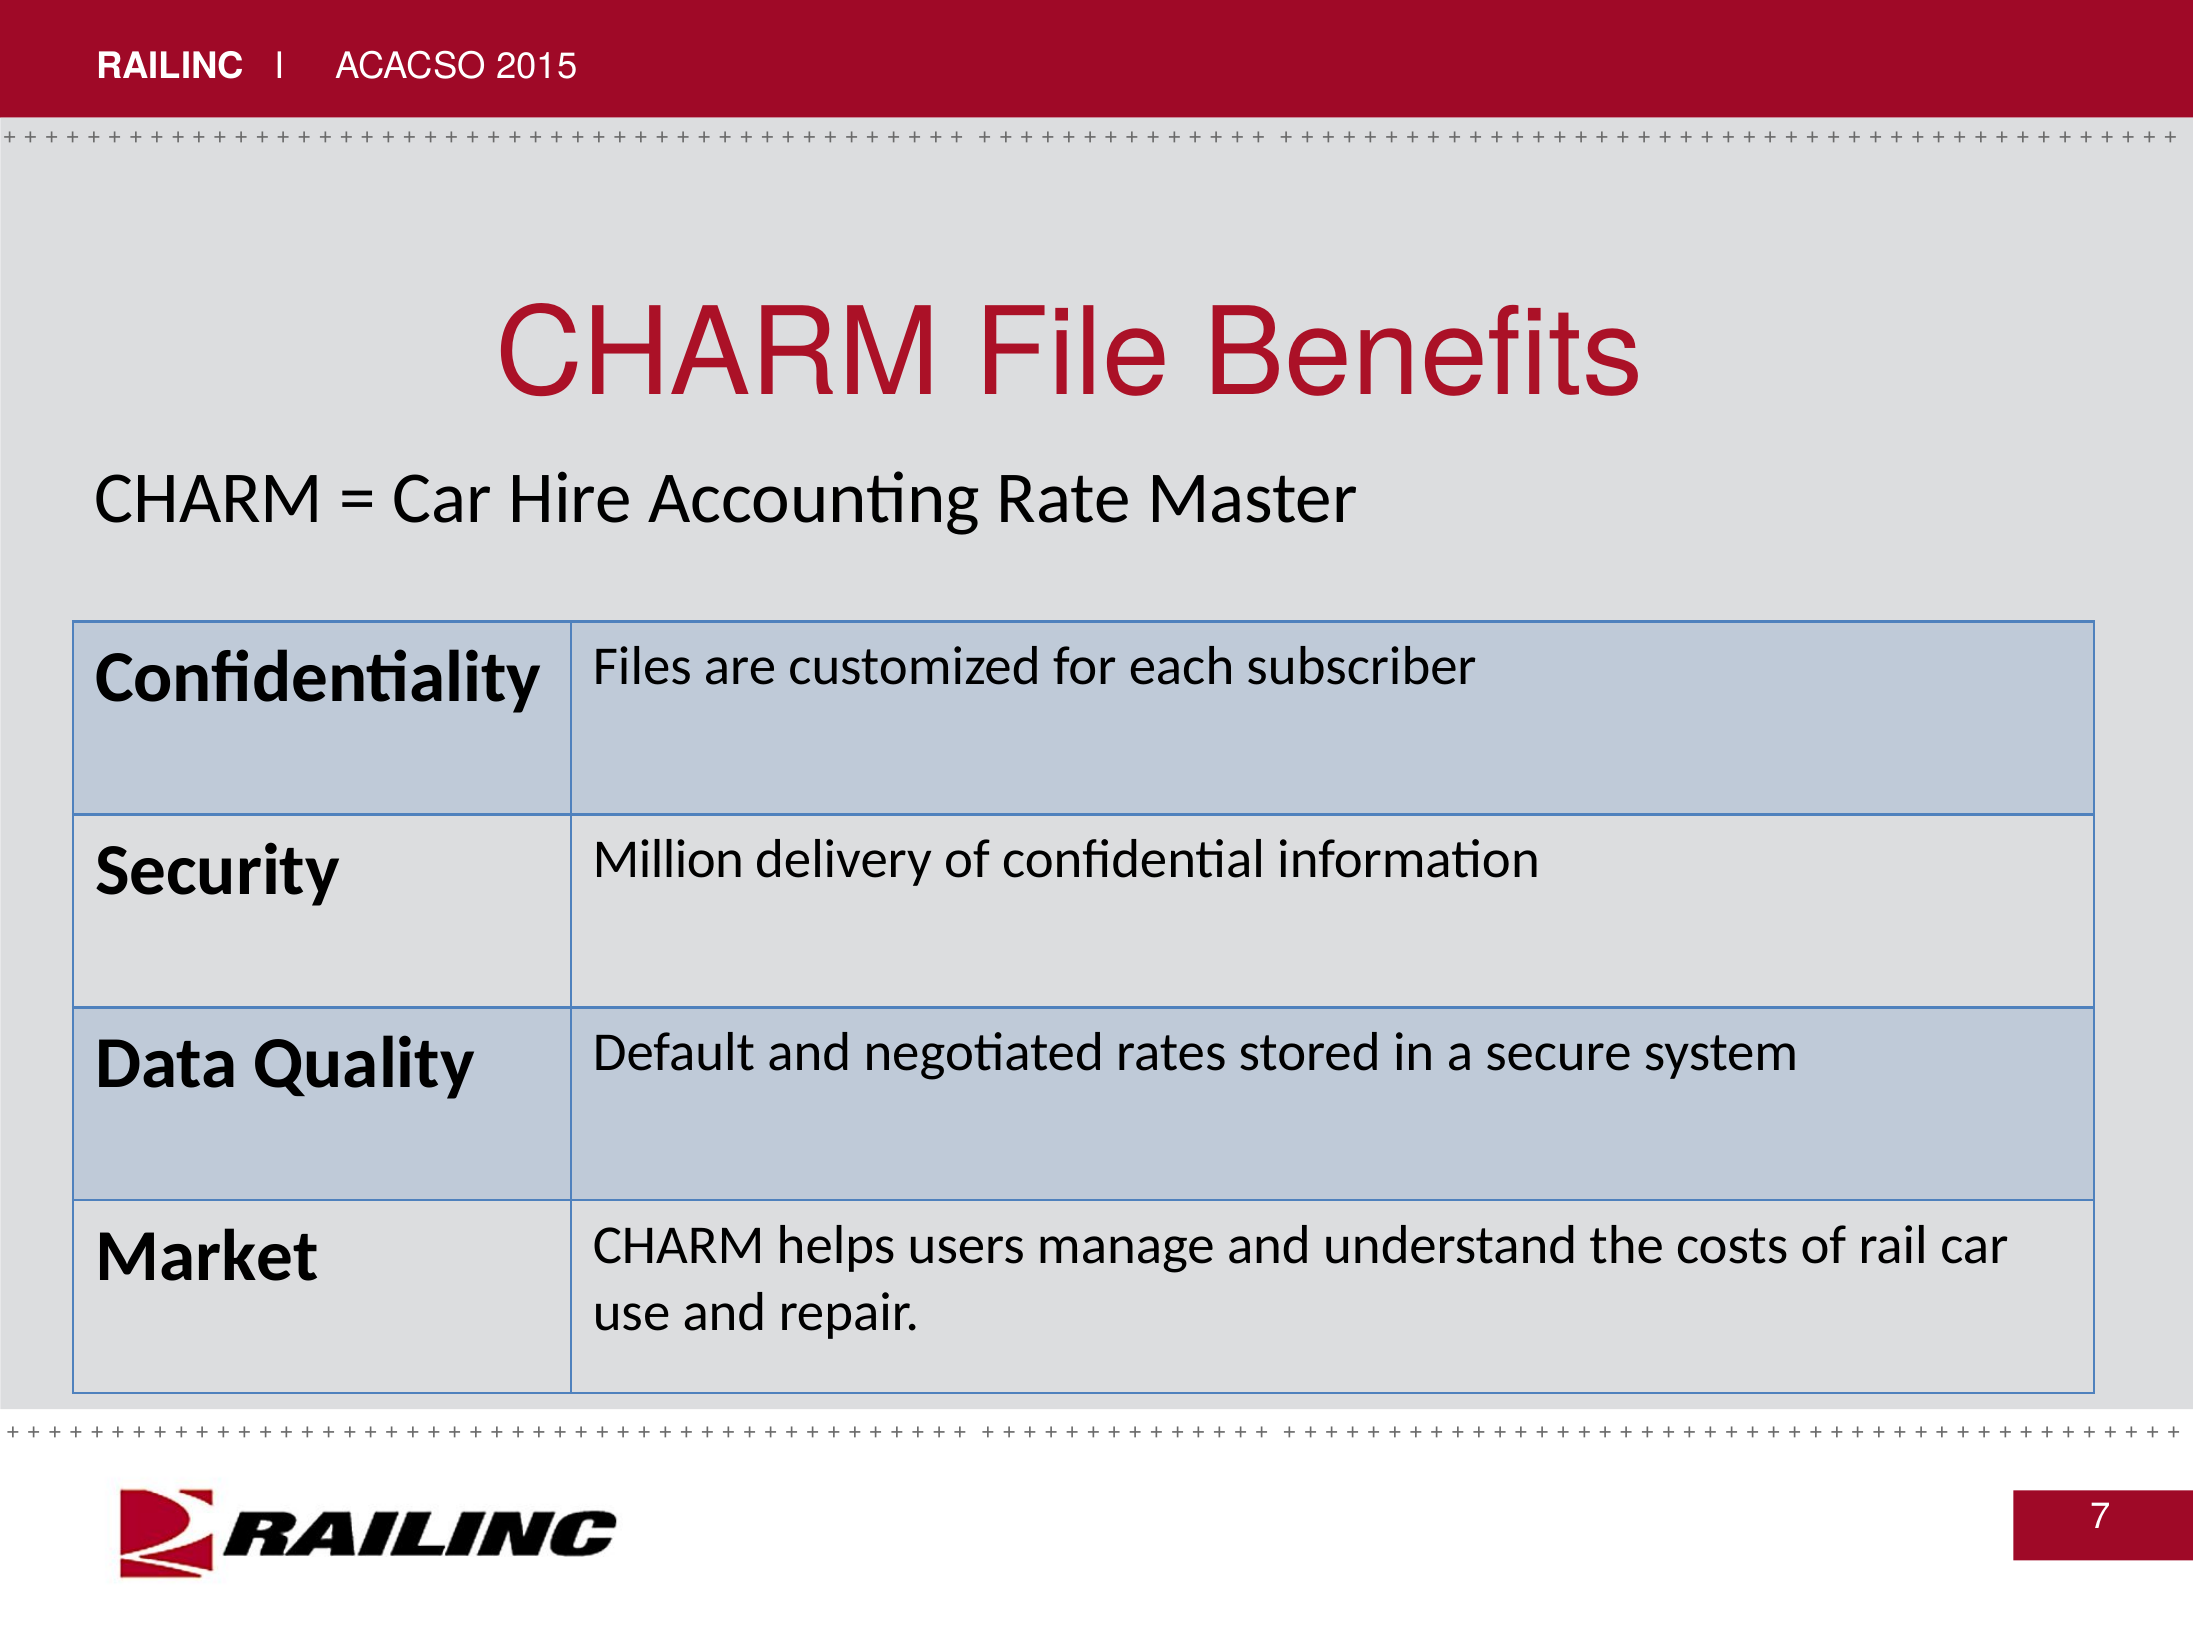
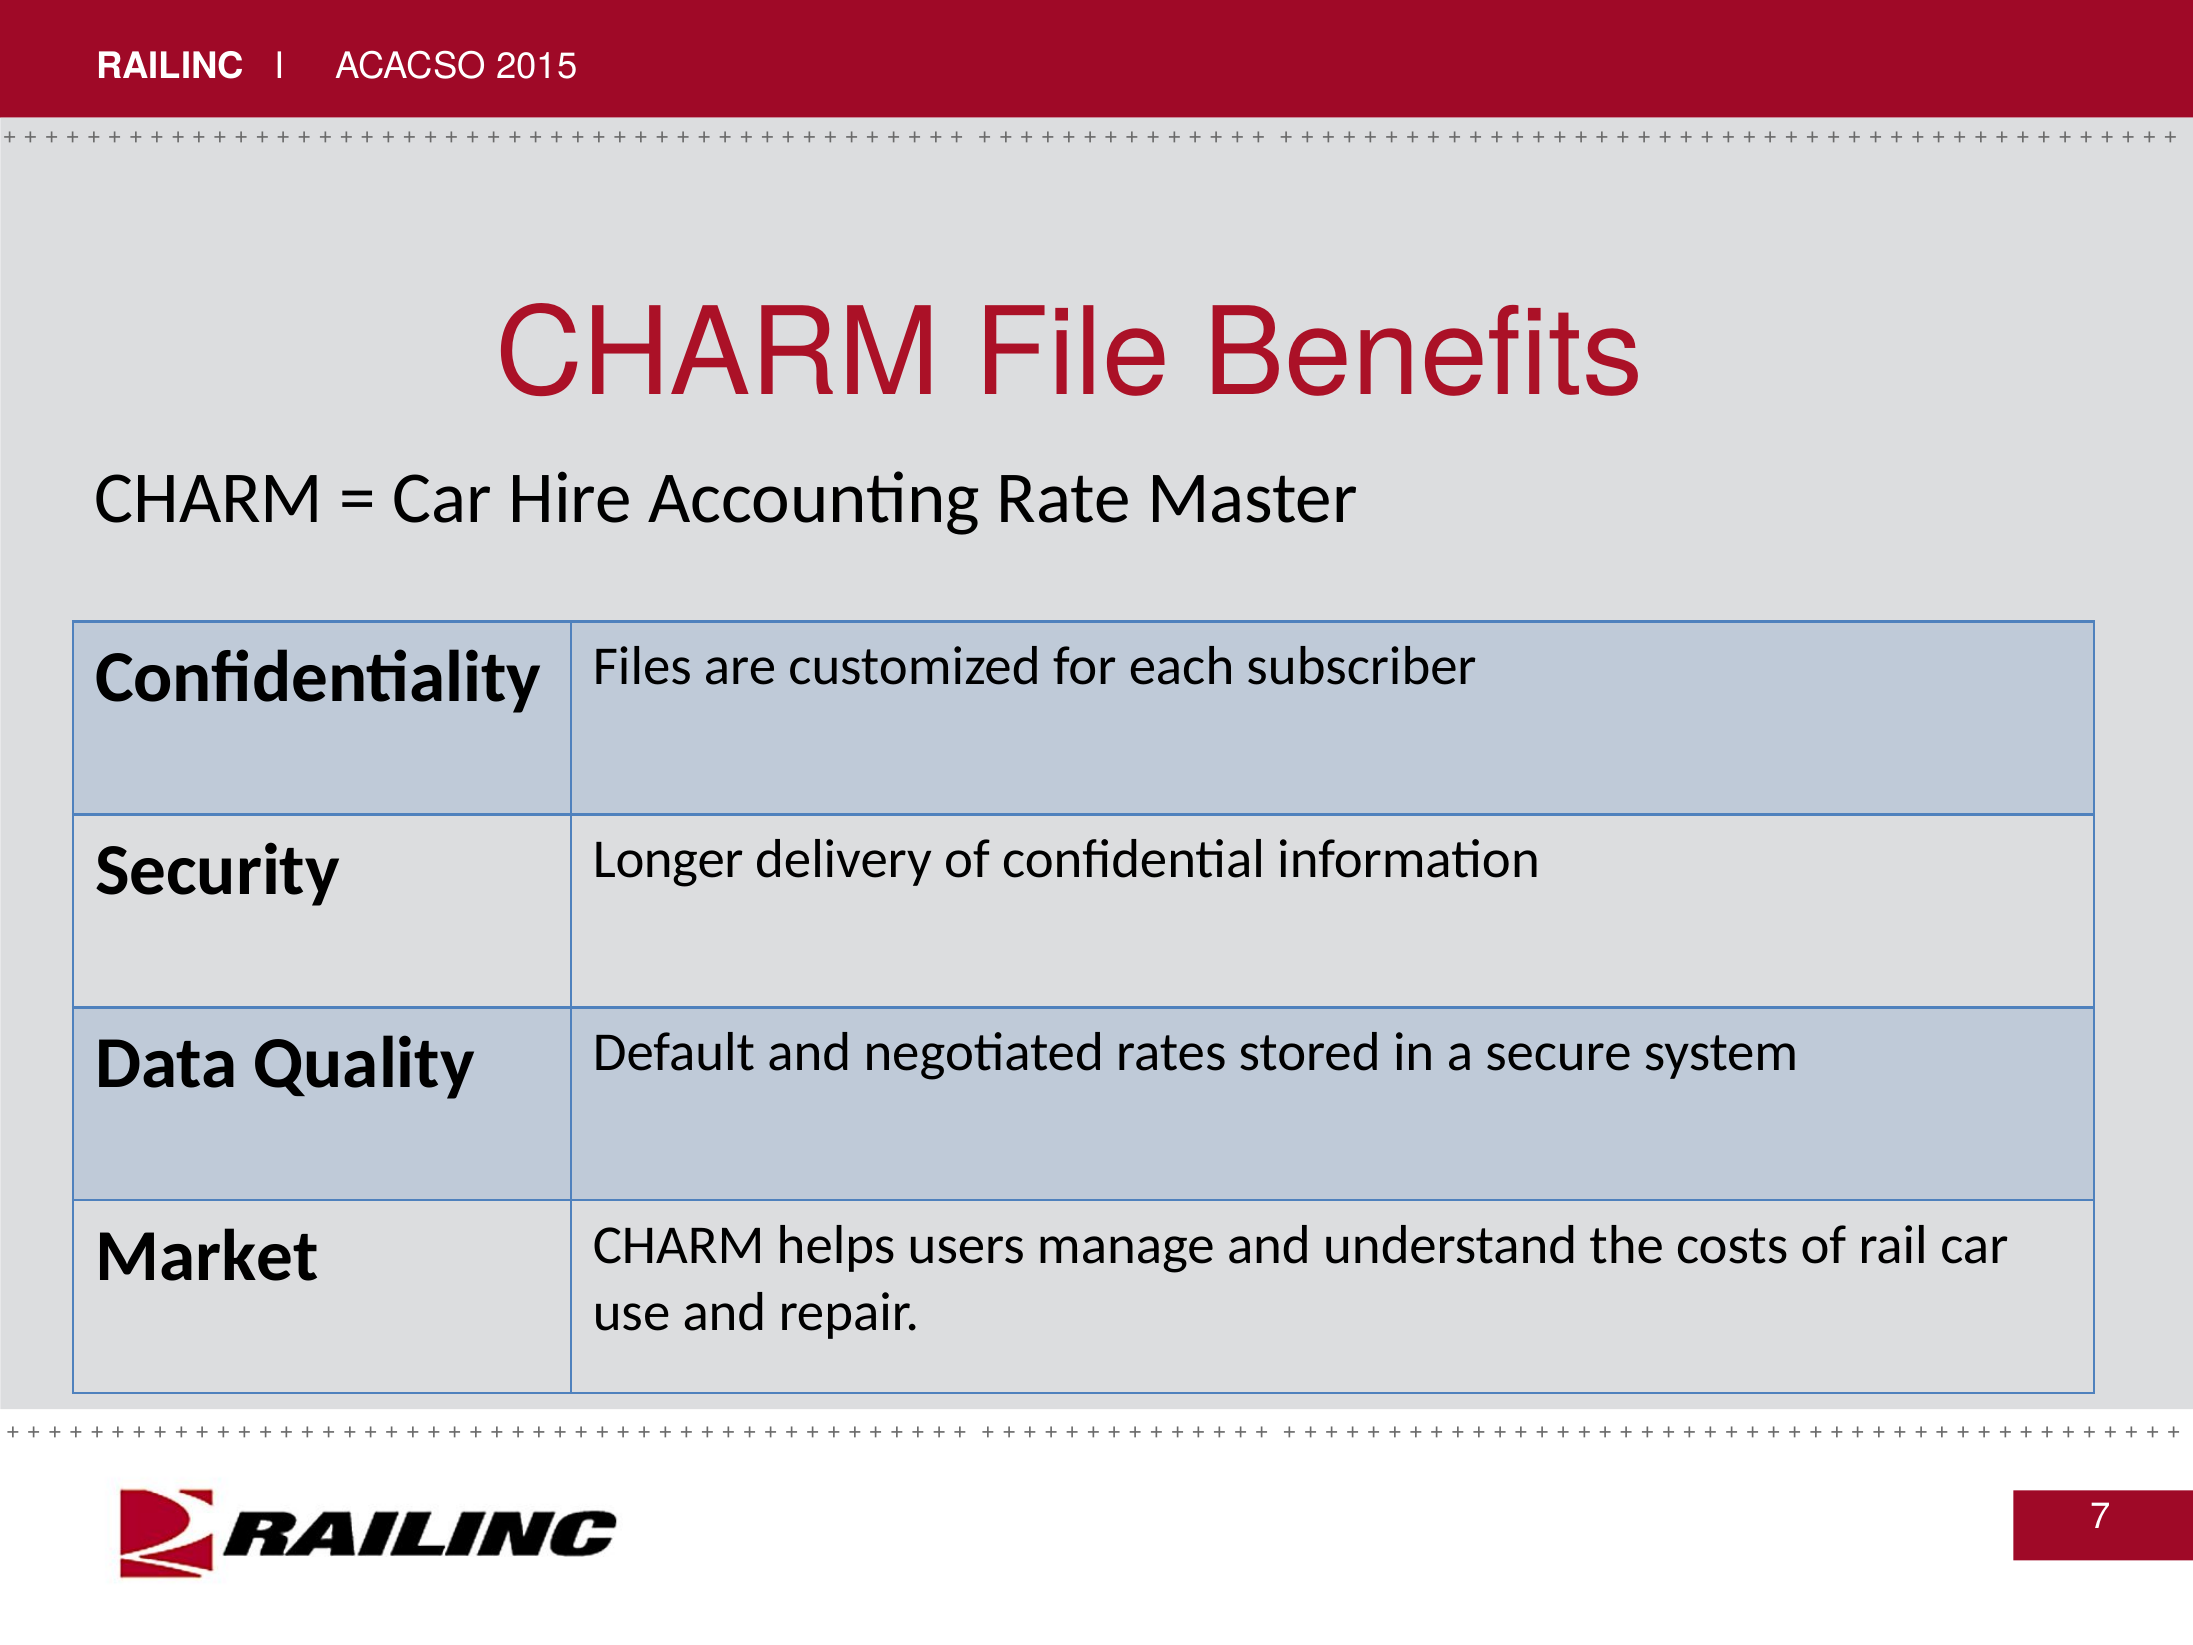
Million: Million -> Longer (668, 859)
